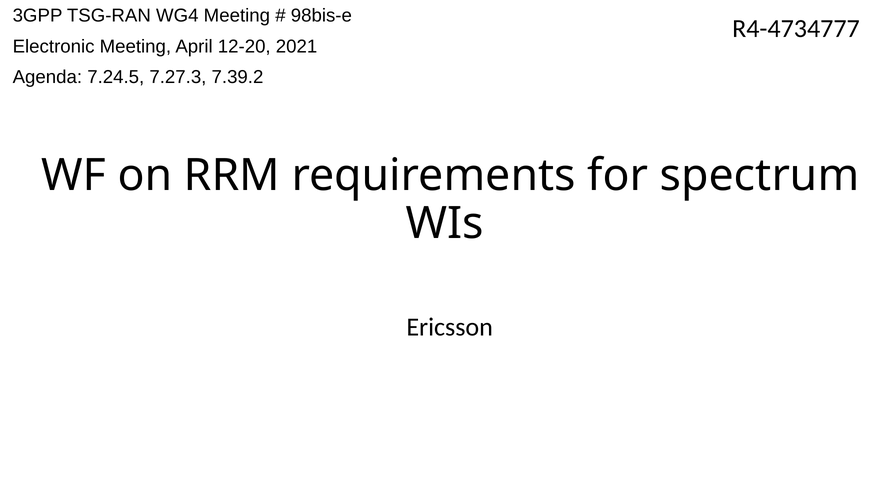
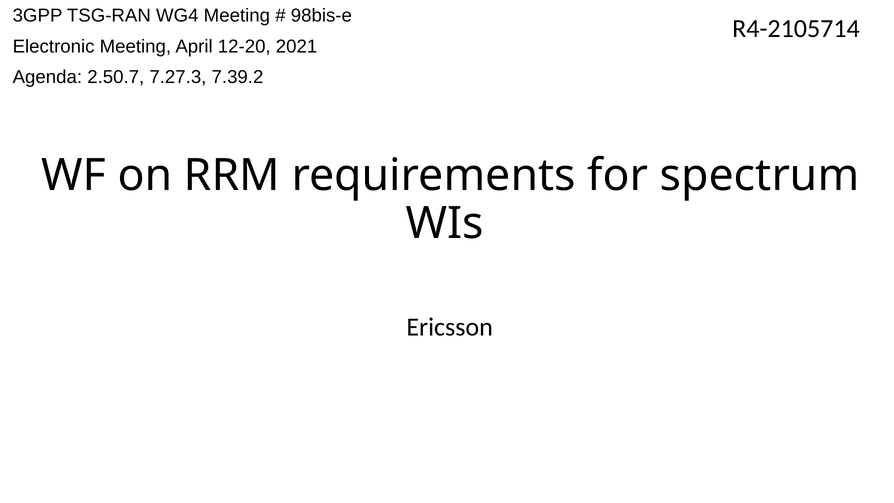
R4-4734777: R4-4734777 -> R4-2105714 (796, 29)
7.24.5: 7.24.5 -> 2.50.7 (116, 77)
